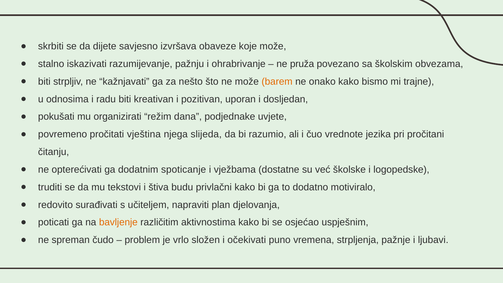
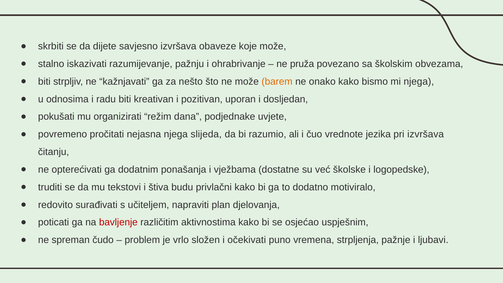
mi trajne: trajne -> njega (419, 82)
vještina: vještina -> nejasna (144, 134)
pri pročitani: pročitani -> izvršava (426, 134)
spoticanje: spoticanje -> ponašanja (184, 170)
bavljenje colour: orange -> red (118, 222)
